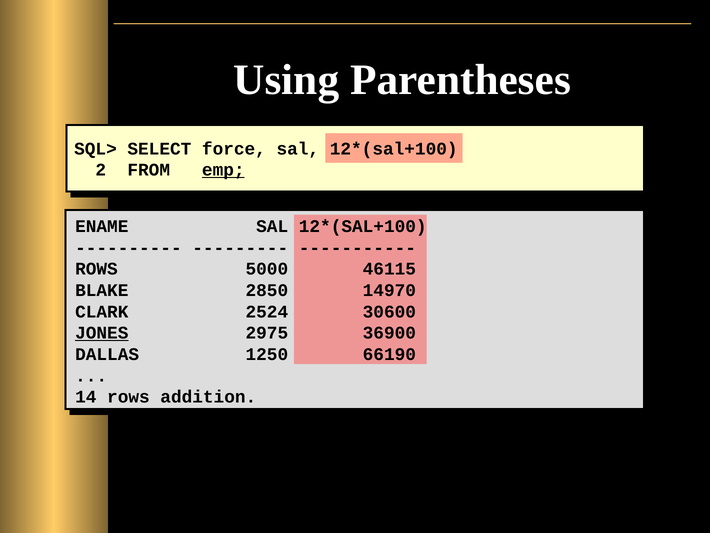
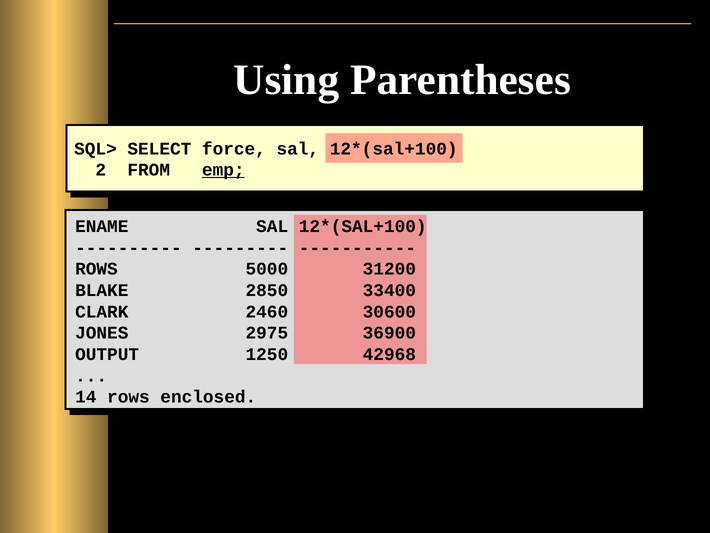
46115: 46115 -> 31200 (389, 269)
14970: 14970 -> 33400 (389, 290)
2524: 2524 -> 2460 (267, 311)
JONES underline: present -> none (102, 333)
DALLAS: DALLAS -> OUTPUT (107, 354)
66190: 66190 -> 42968 (389, 354)
addition: addition -> enclosed (208, 397)
